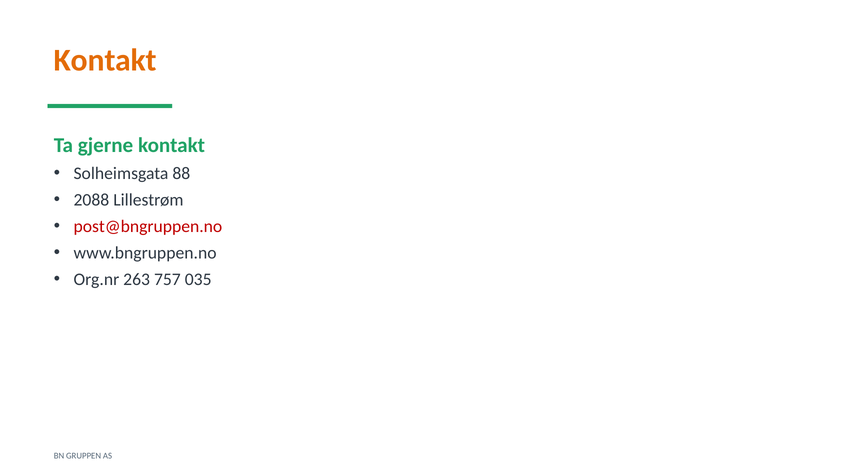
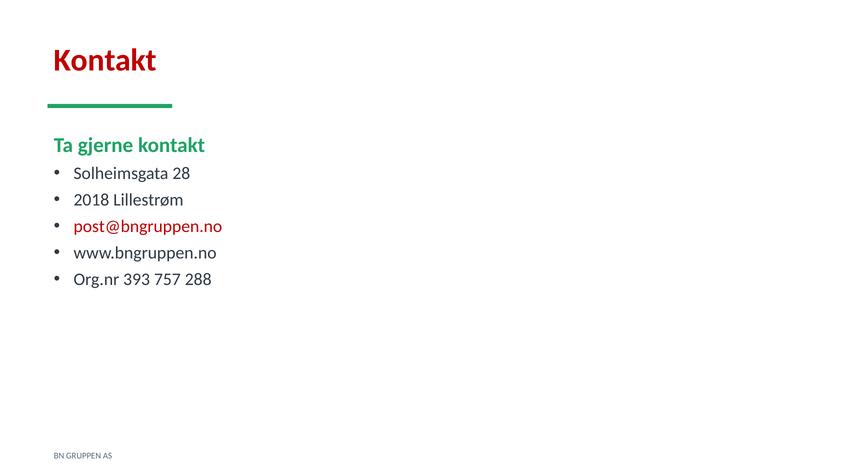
Kontakt colour: orange -> red (105, 60)
88: 88 -> 28 (181, 174)
2088: 2088 -> 2018 (91, 200)
263: 263 -> 393 (137, 279)
035: 035 -> 288 (198, 279)
